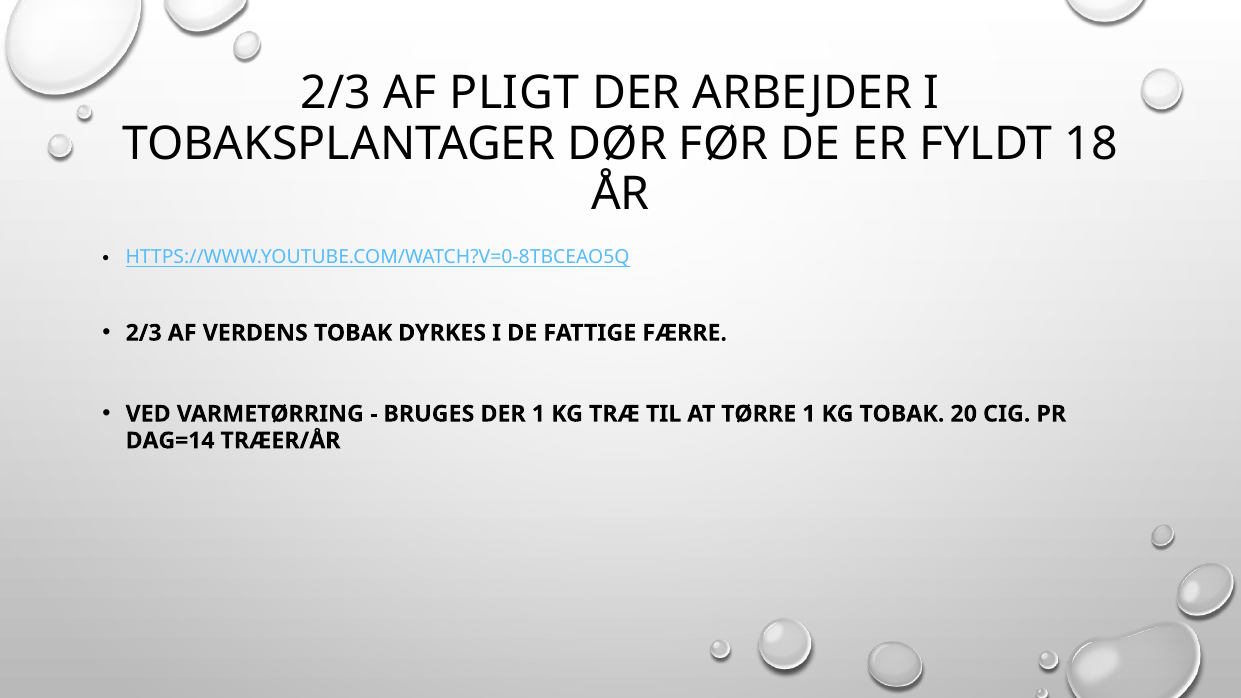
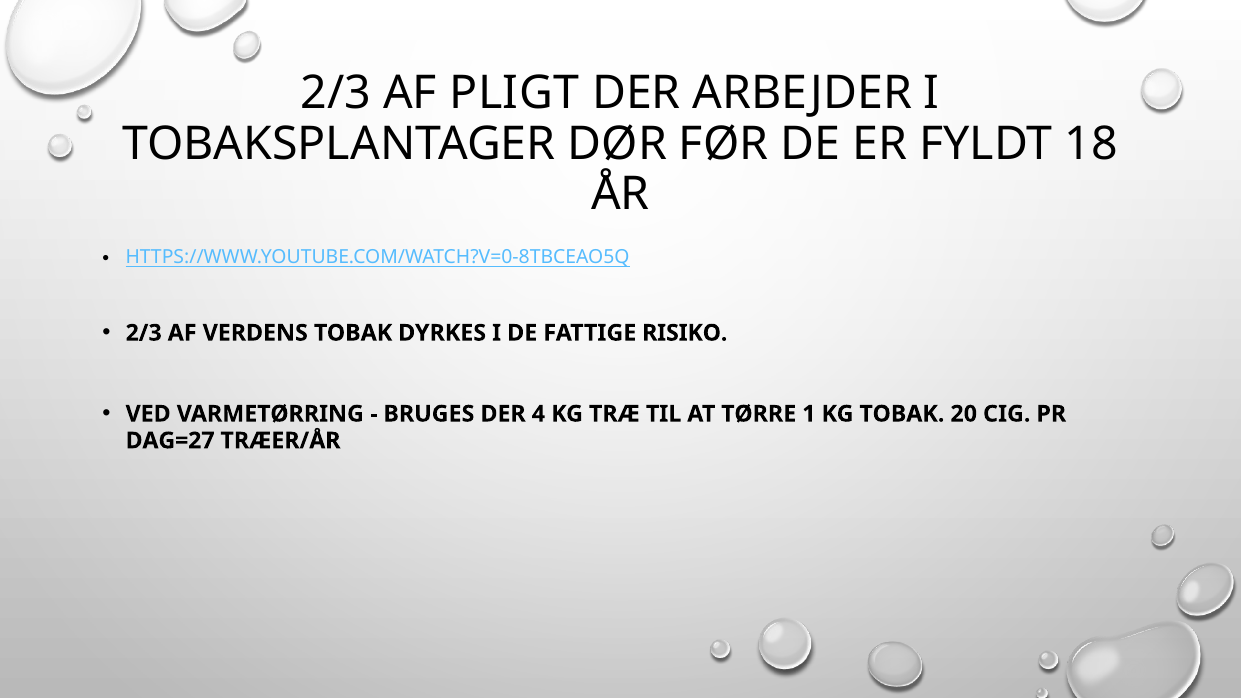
FÆRRE: FÆRRE -> RISIKO (685, 333)
DER 1: 1 -> 4 (538, 414)
DAG=14: DAG=14 -> DAG=27 (170, 441)
